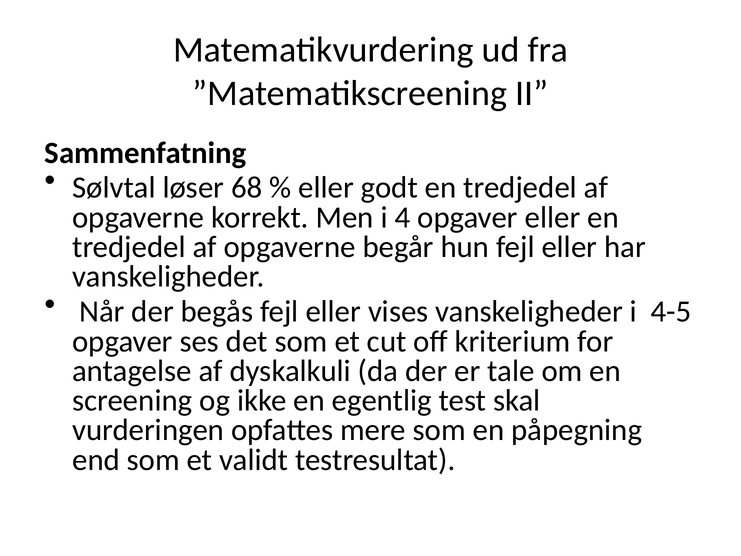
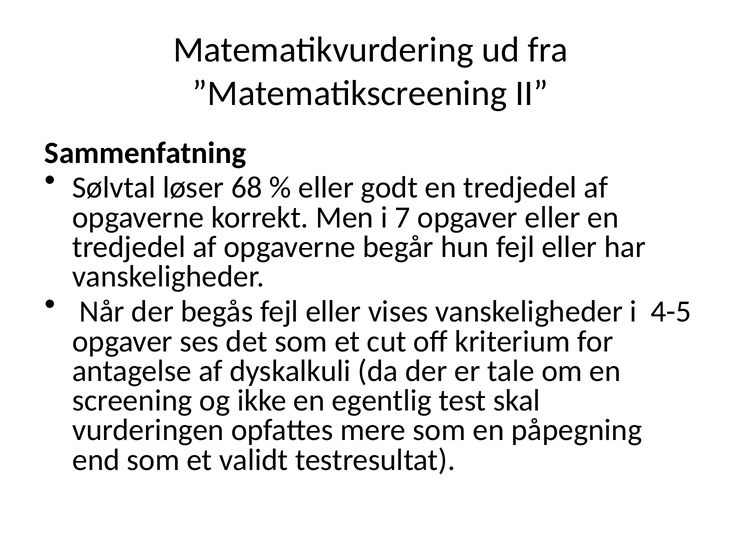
4: 4 -> 7 (402, 217)
